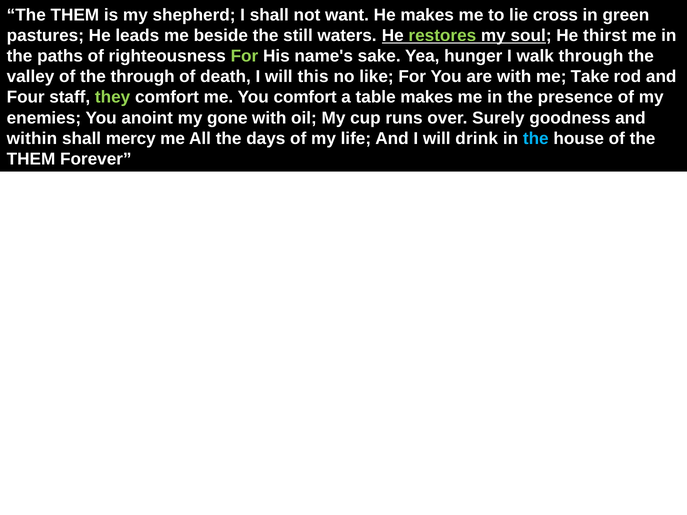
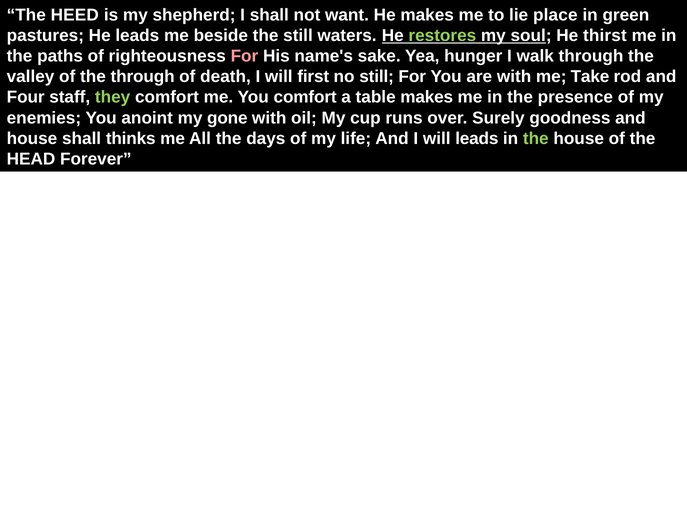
THEM: THEM -> HEED (75, 15)
cross: cross -> place (555, 15)
For colour: light green -> pink (244, 56)
this: this -> first (313, 77)
no like: like -> still (377, 77)
within: within -> house (32, 139)
mercy: mercy -> thinks (131, 139)
will drink: drink -> leads (477, 139)
the colour: light blue -> light green (536, 139)
THEM: THEM -> HEAD (31, 159)
